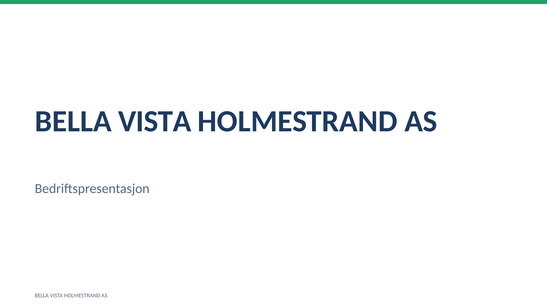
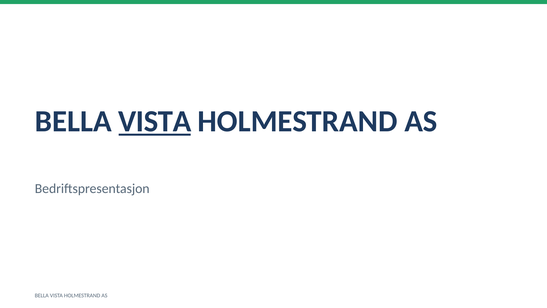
VISTA underline: none -> present (155, 121)
